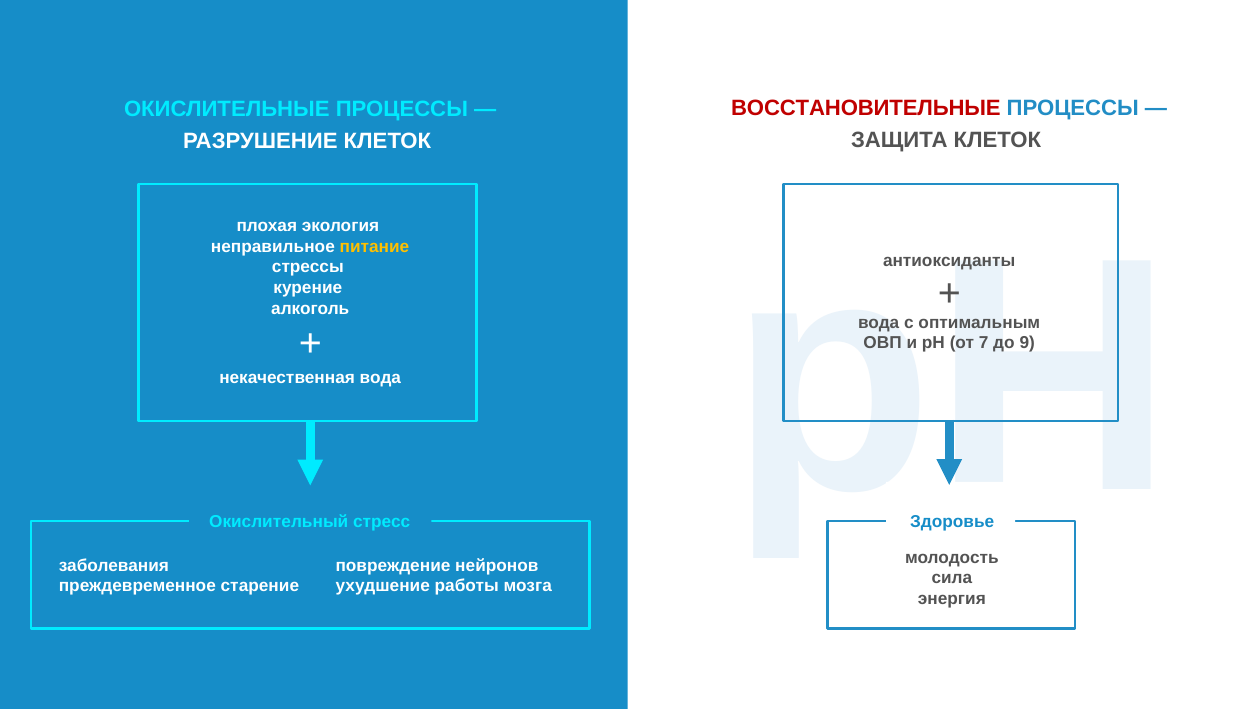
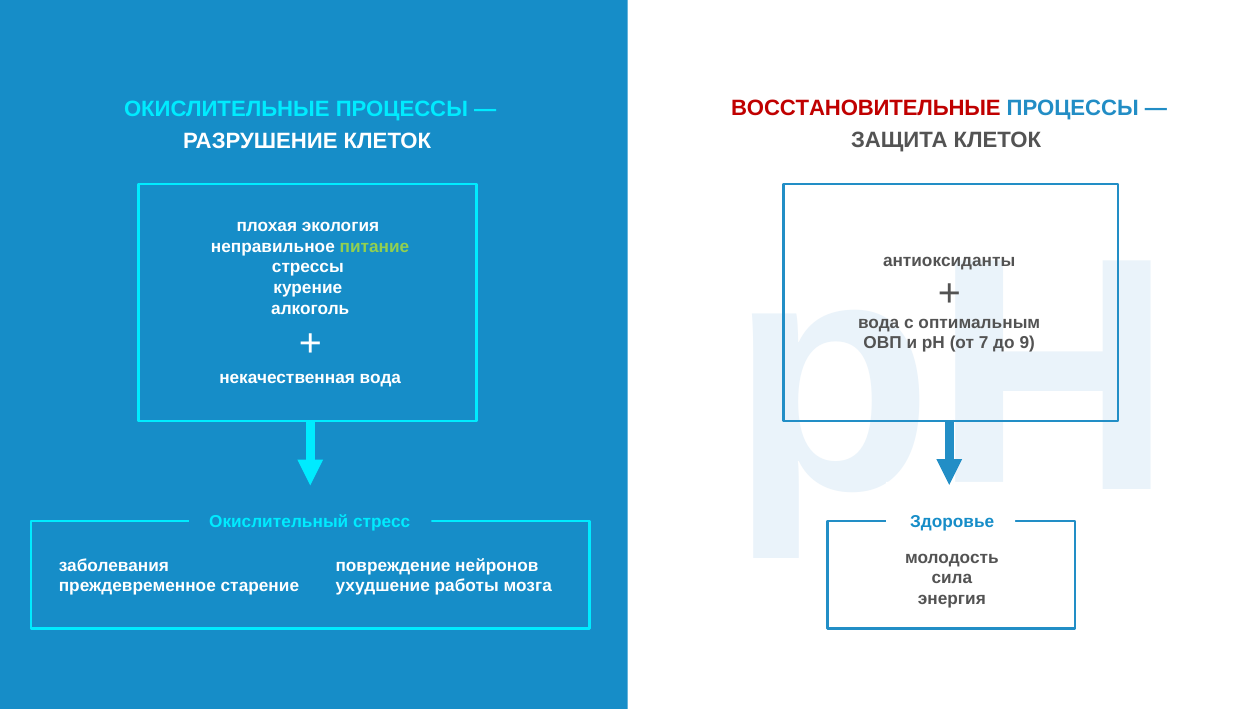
питание colour: yellow -> light green (374, 246)
